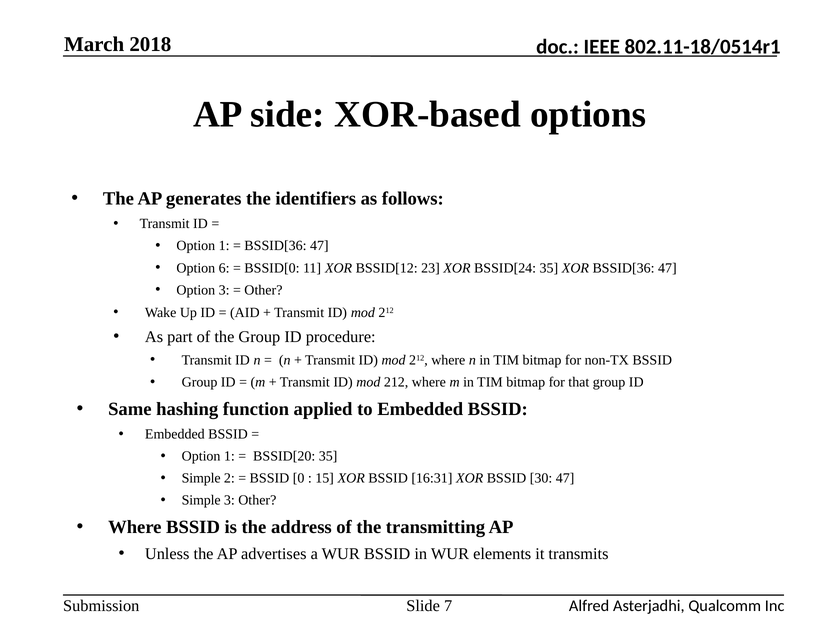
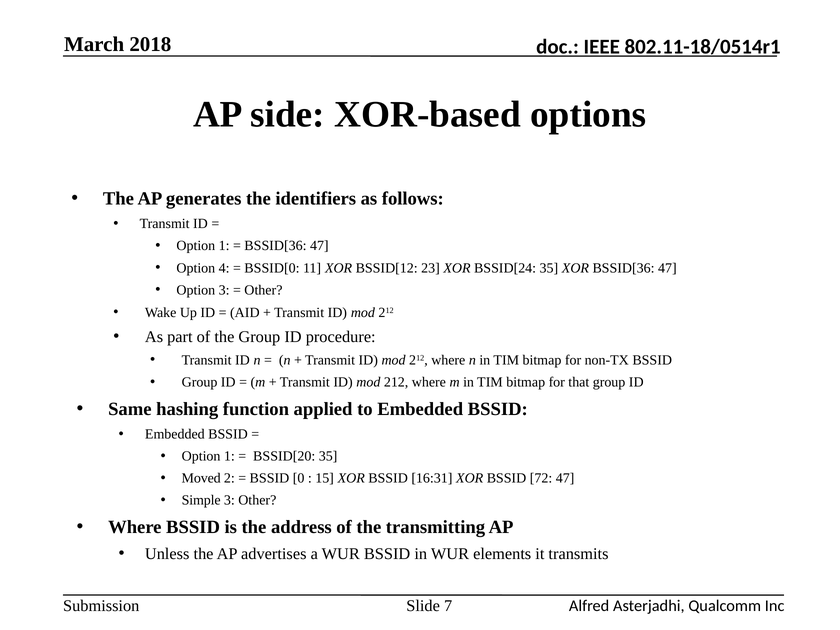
6: 6 -> 4 (224, 268)
Simple: Simple -> Moved (201, 478)
30: 30 -> 72 (541, 478)
